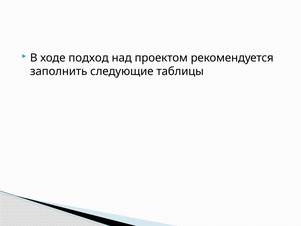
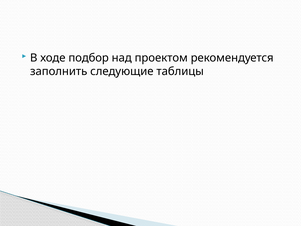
подход: подход -> подбор (89, 58)
